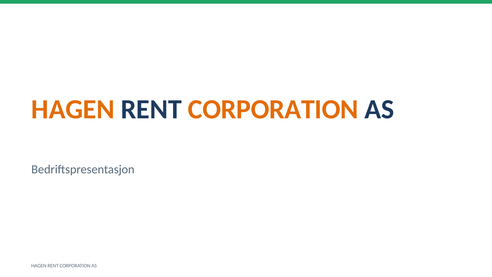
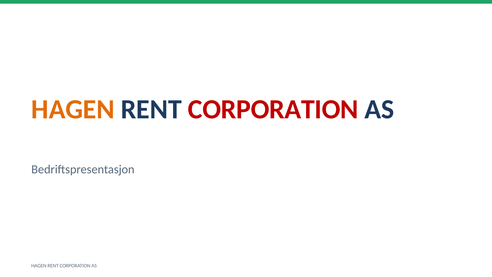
CORPORATION colour: orange -> red (273, 109)
